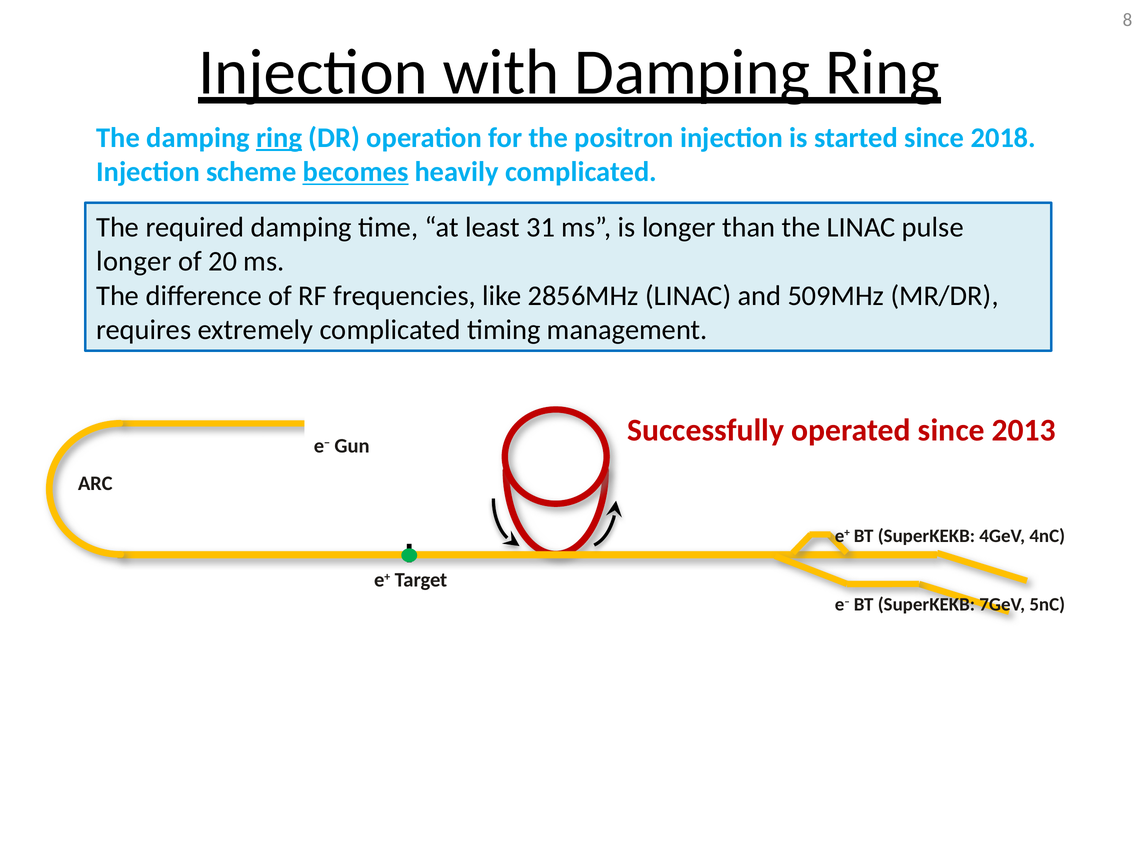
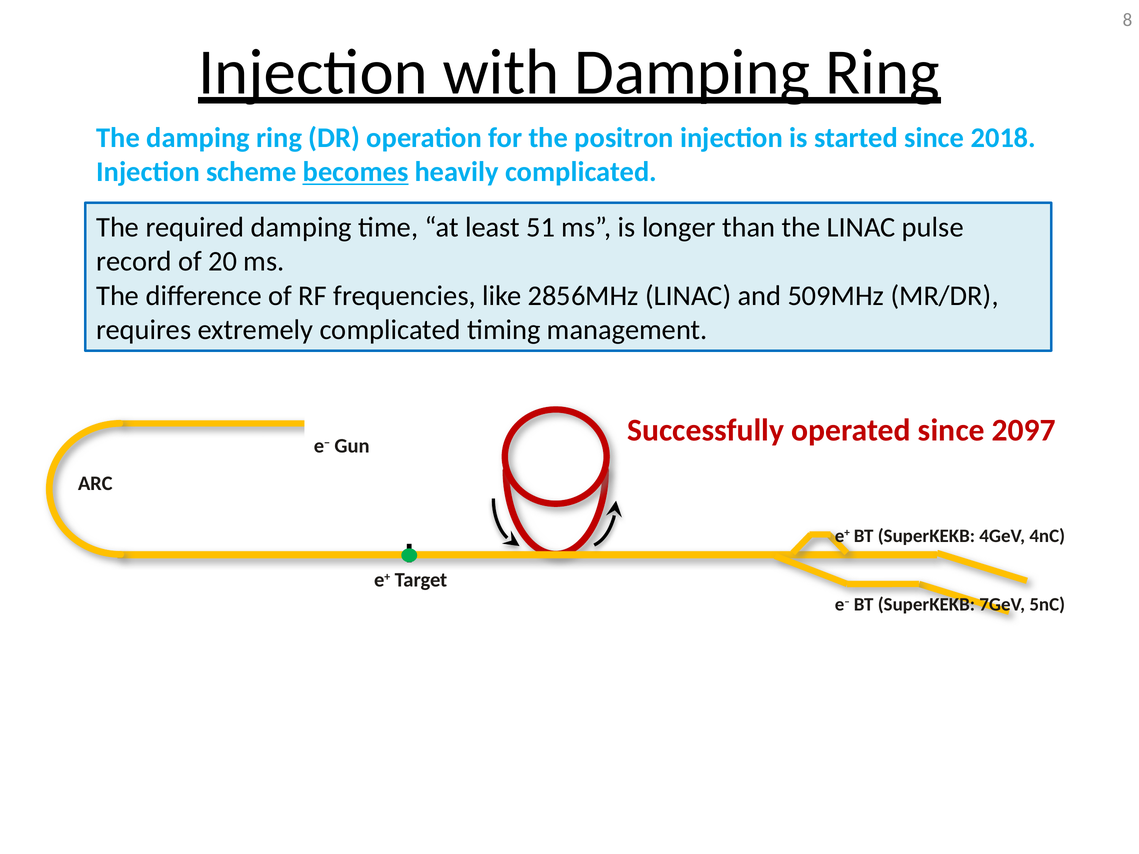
ring underline: present -> none (279, 138)
31: 31 -> 51 (541, 228)
longer: longer -> record (134, 262)
2013: 2013 -> 2097 (1024, 430)
